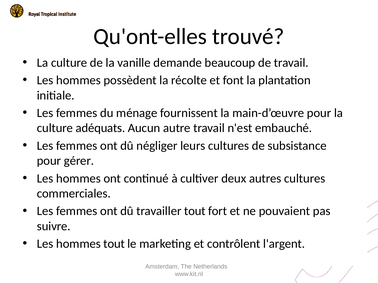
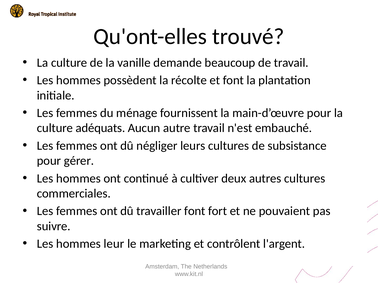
travailler tout: tout -> font (195, 211)
hommes tout: tout -> leur (114, 244)
